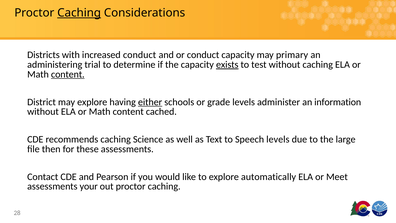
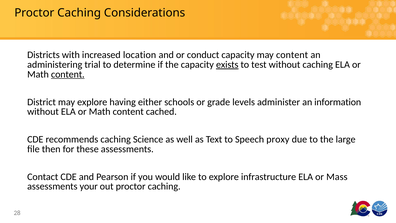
Caching underline: present -> none (79, 13)
increased conduct: conduct -> location (140, 55)
may primary: primary -> content (292, 55)
either underline: present -> none (150, 102)
Speech levels: levels -> proxy (278, 139)
automatically: automatically -> infrastructure (269, 177)
Meet: Meet -> Mass (337, 177)
